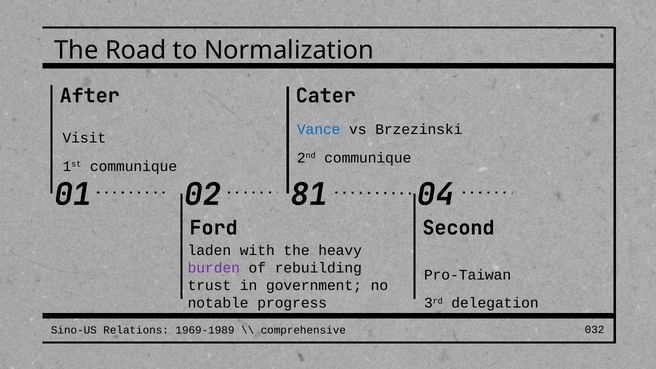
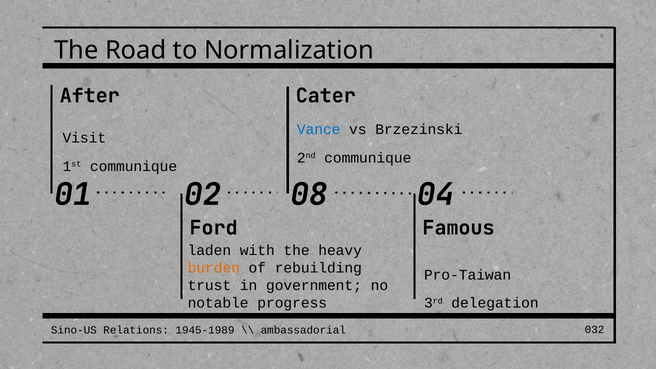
81: 81 -> 08 (309, 195)
Second: Second -> Famous (458, 228)
burden colour: purple -> orange (214, 268)
1969-1989: 1969-1989 -> 1945-1989 (205, 330)
comprehensive: comprehensive -> ambassadorial (303, 330)
